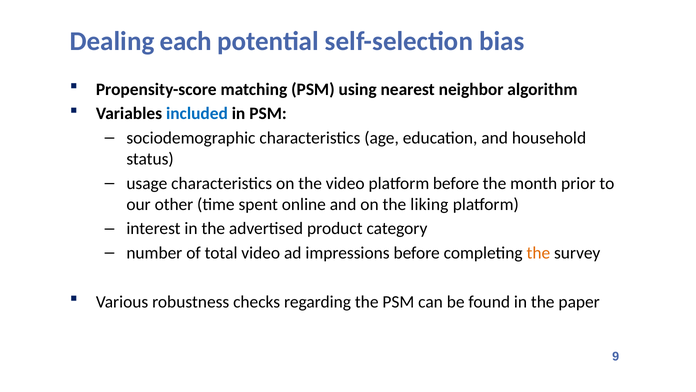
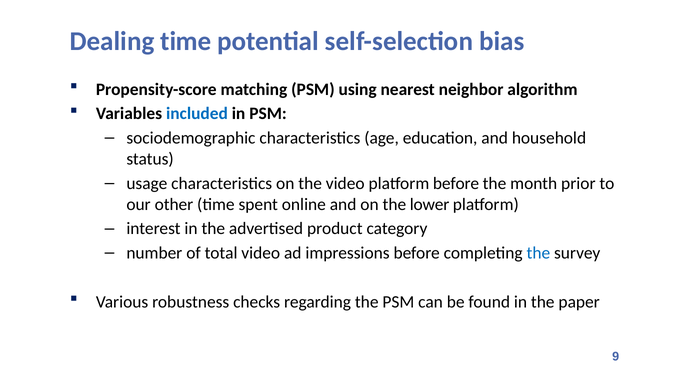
Dealing each: each -> time (186, 41)
liking: liking -> lower (430, 204)
the colour: orange -> blue (538, 253)
